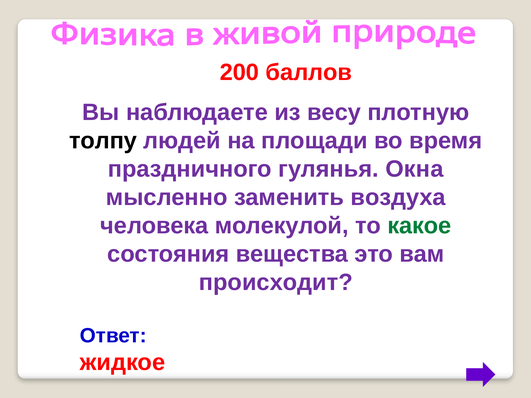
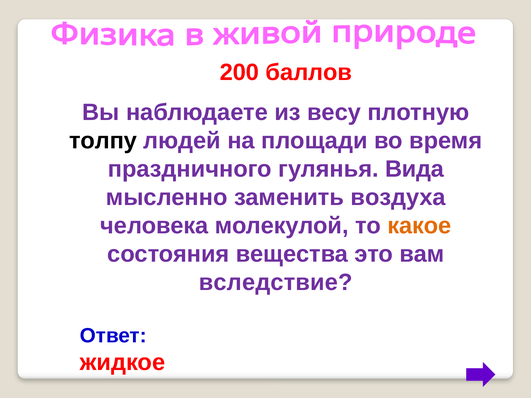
Окна: Окна -> Вида (415, 169)
какое colour: green -> orange (419, 226)
происходит: происходит -> вследствие (276, 282)
